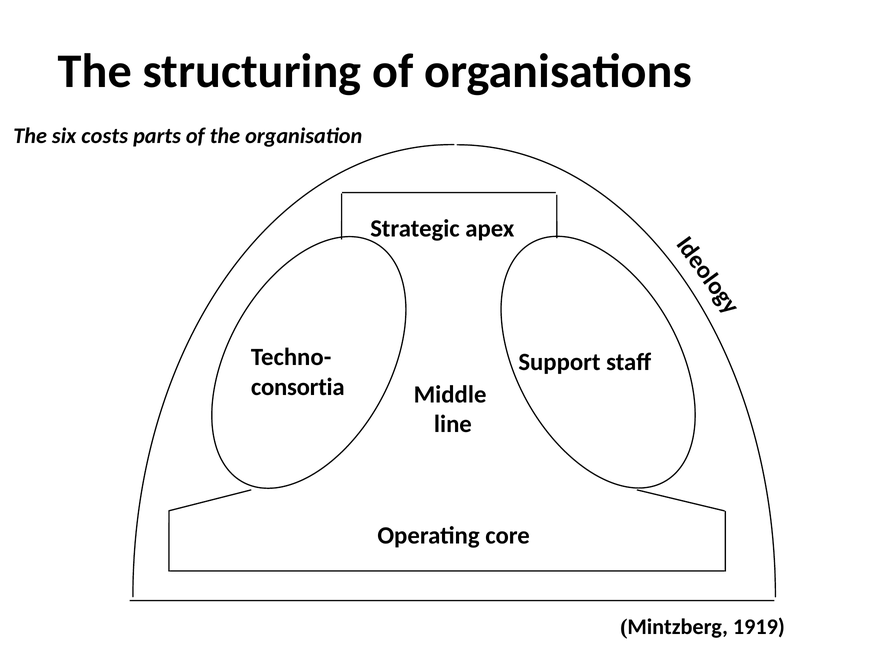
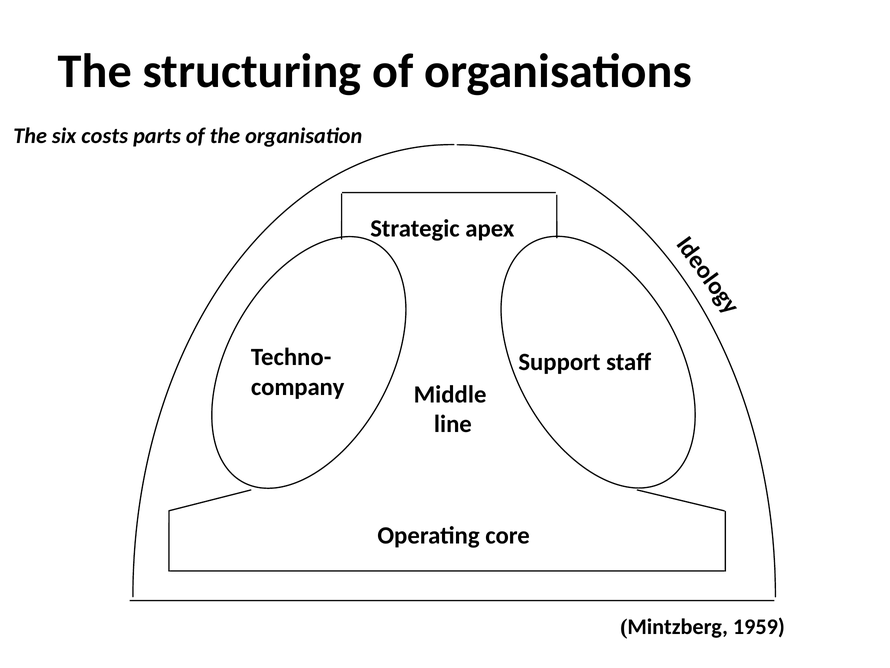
consortia: consortia -> company (298, 387)
1919: 1919 -> 1959 (759, 626)
